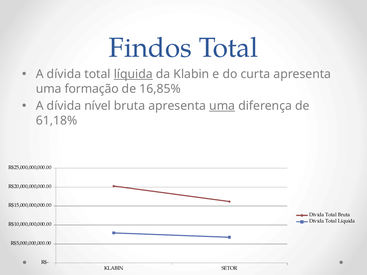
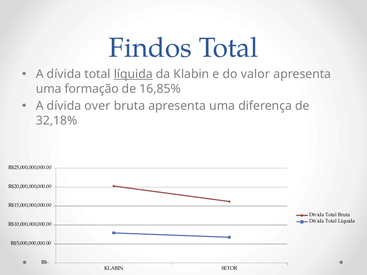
curta: curta -> valor (255, 74)
nível: nível -> over (97, 106)
uma underline: present -> none (222, 106)
61,18%: 61,18% -> 32,18% (56, 121)
